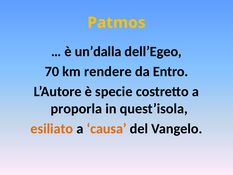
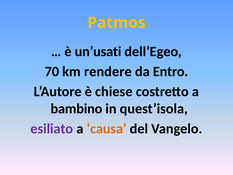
un’dalla: un’dalla -> un’usati (98, 51)
specie: specie -> chiese (114, 91)
proporla: proporla -> bambino (76, 109)
esiliato colour: orange -> purple (52, 128)
